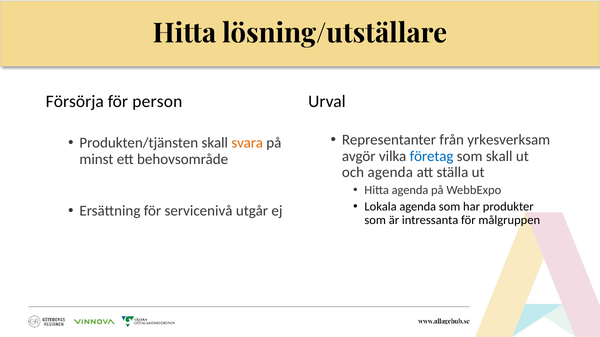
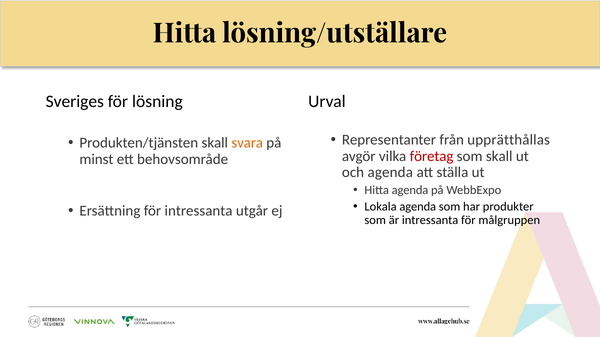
Försörja: Försörja -> Sveriges (75, 101)
person: person -> lösning (157, 101)
yrkesverksam: yrkesverksam -> upprätthållas (509, 140)
företag colour: blue -> red (432, 156)
för servicenivå: servicenivå -> intressanta (199, 211)
